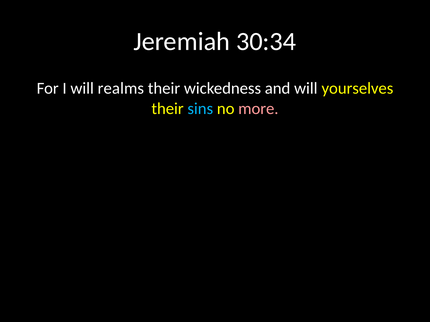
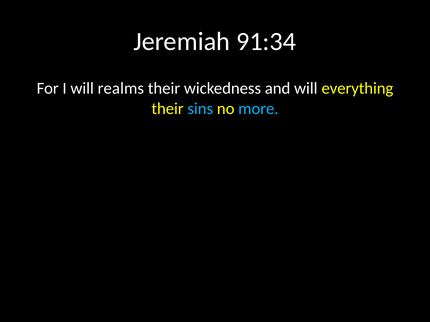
30:34: 30:34 -> 91:34 (266, 42)
yourselves: yourselves -> everything (357, 89)
more colour: pink -> light blue (258, 109)
